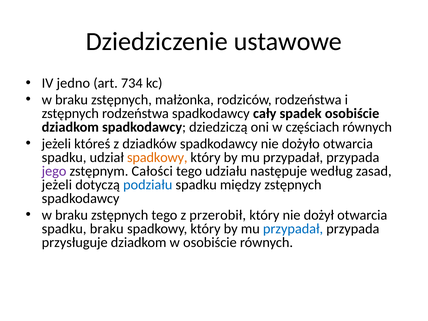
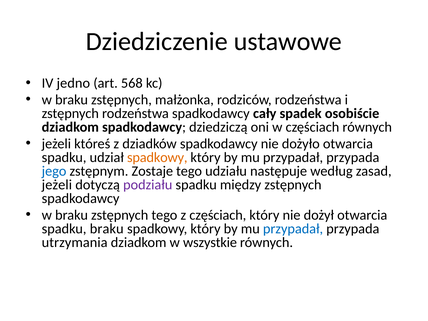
734: 734 -> 568 (132, 83)
jego colour: purple -> blue (54, 171)
Całości: Całości -> Zostaje (152, 171)
podziału colour: blue -> purple (148, 185)
z przerobił: przerobił -> częściach (218, 215)
przysługuje: przysługuje -> utrzymania (75, 243)
w osobiście: osobiście -> wszystkie (210, 243)
